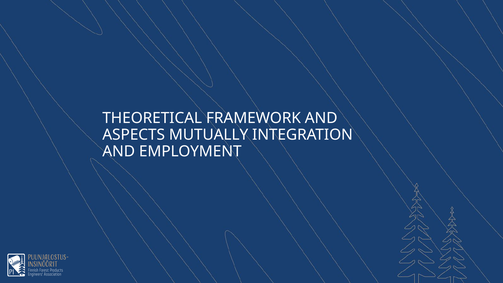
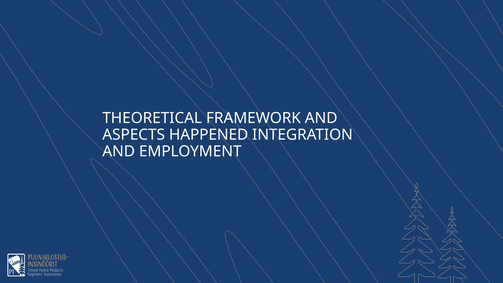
MUTUALLY: MUTUALLY -> HAPPENED (209, 135)
